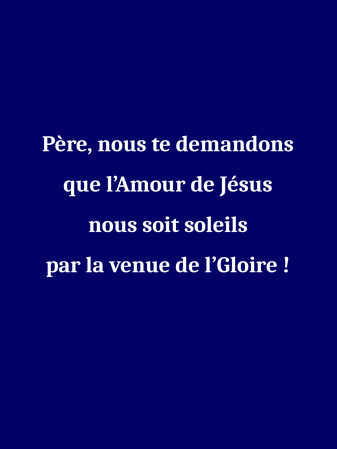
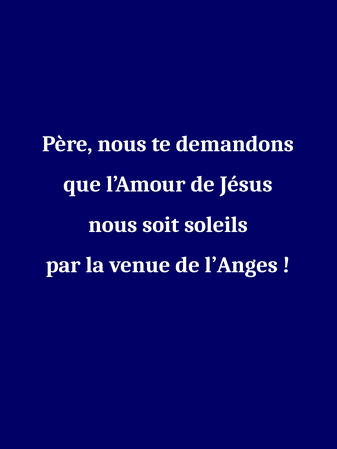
l’Gloire: l’Gloire -> l’Anges (241, 265)
